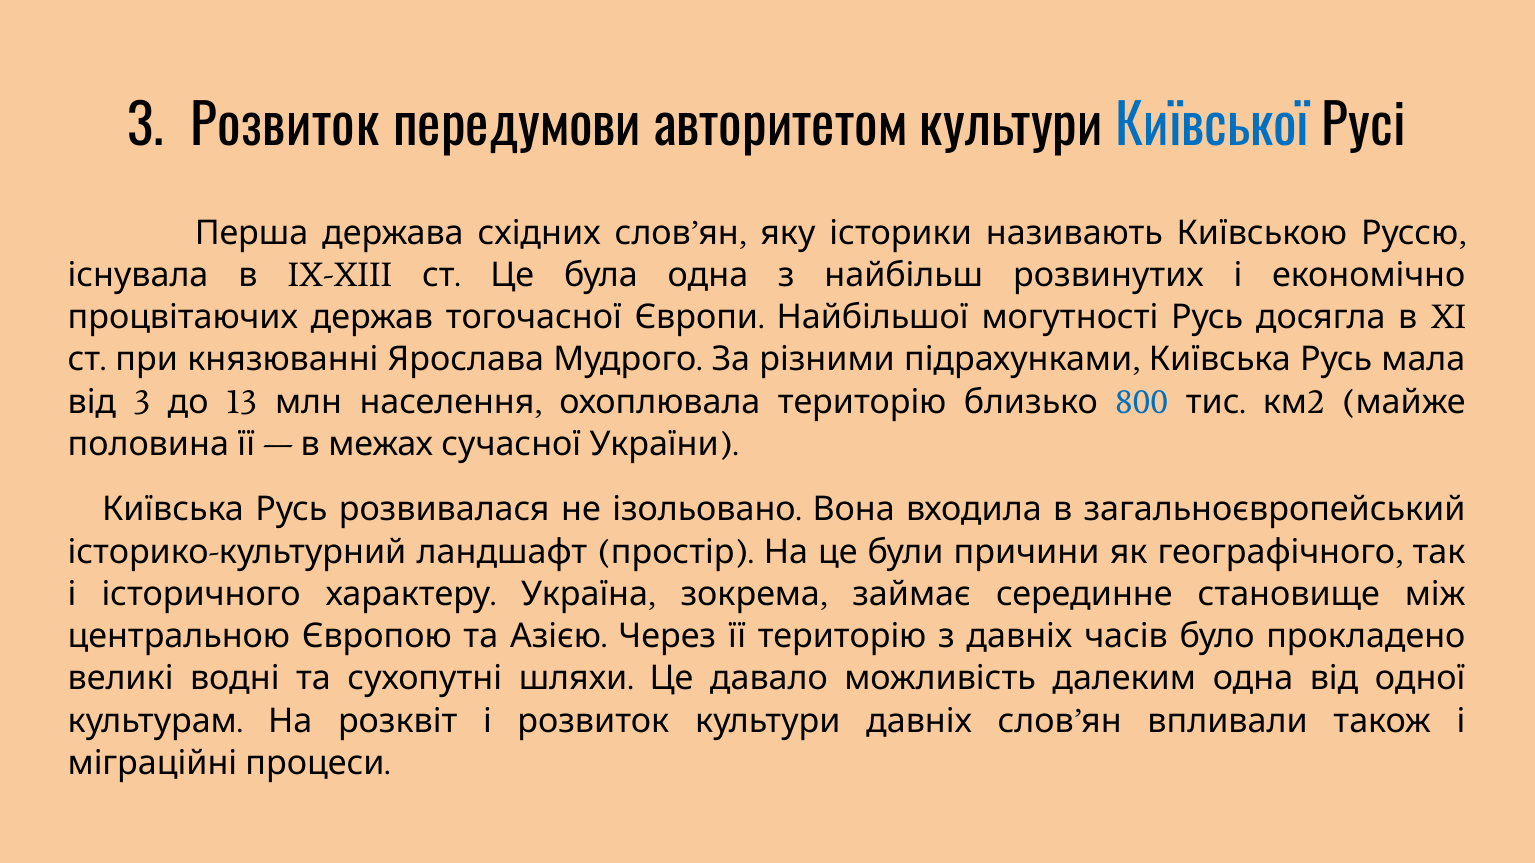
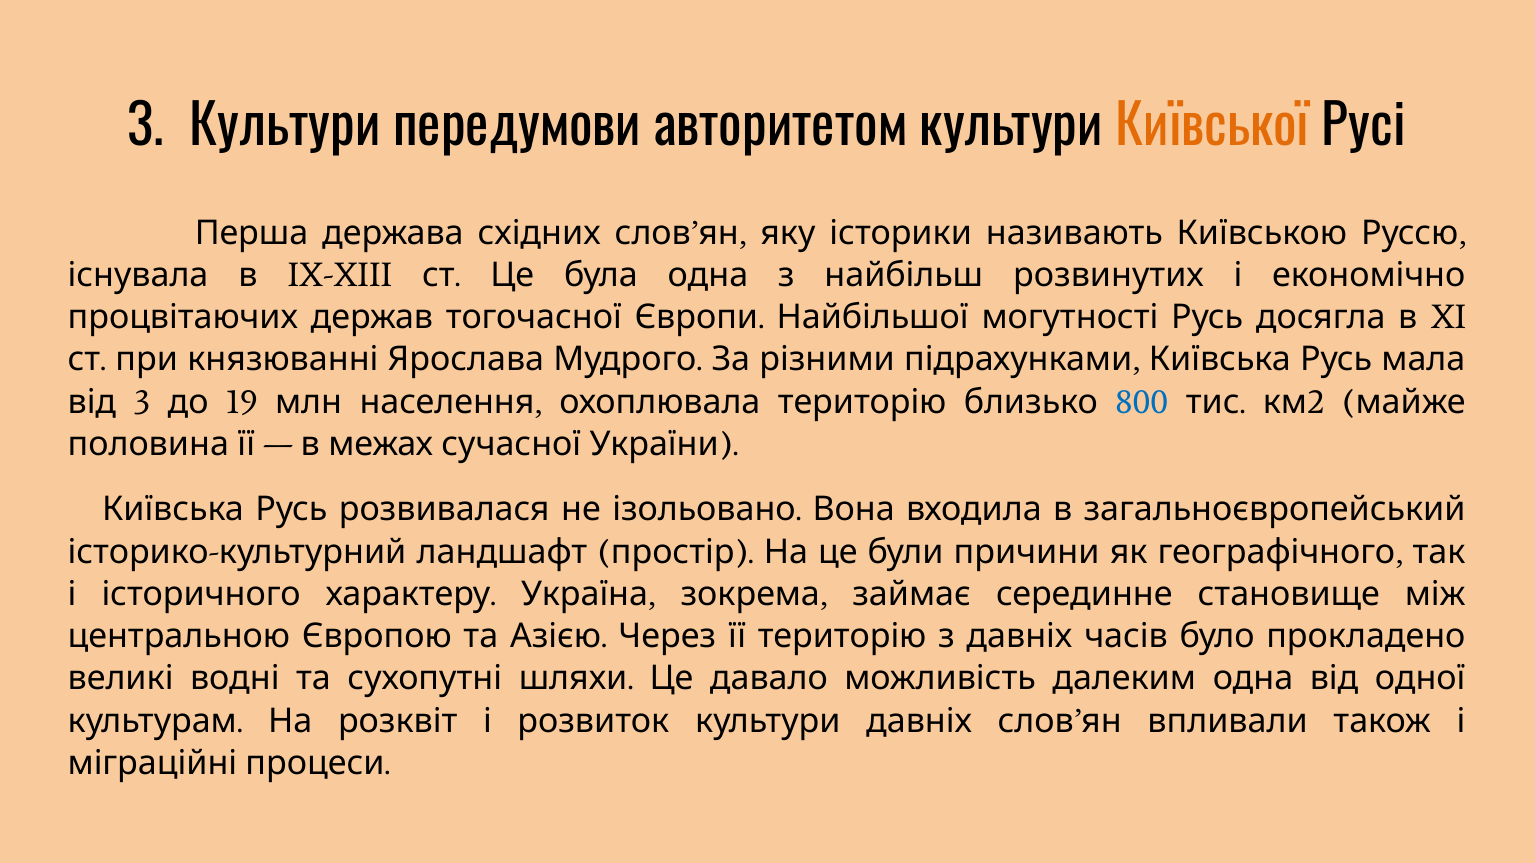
3 Розвиток: Розвиток -> Культури (285, 127)
Київської colour: blue -> orange (1213, 127)
13: 13 -> 19 (242, 402)
